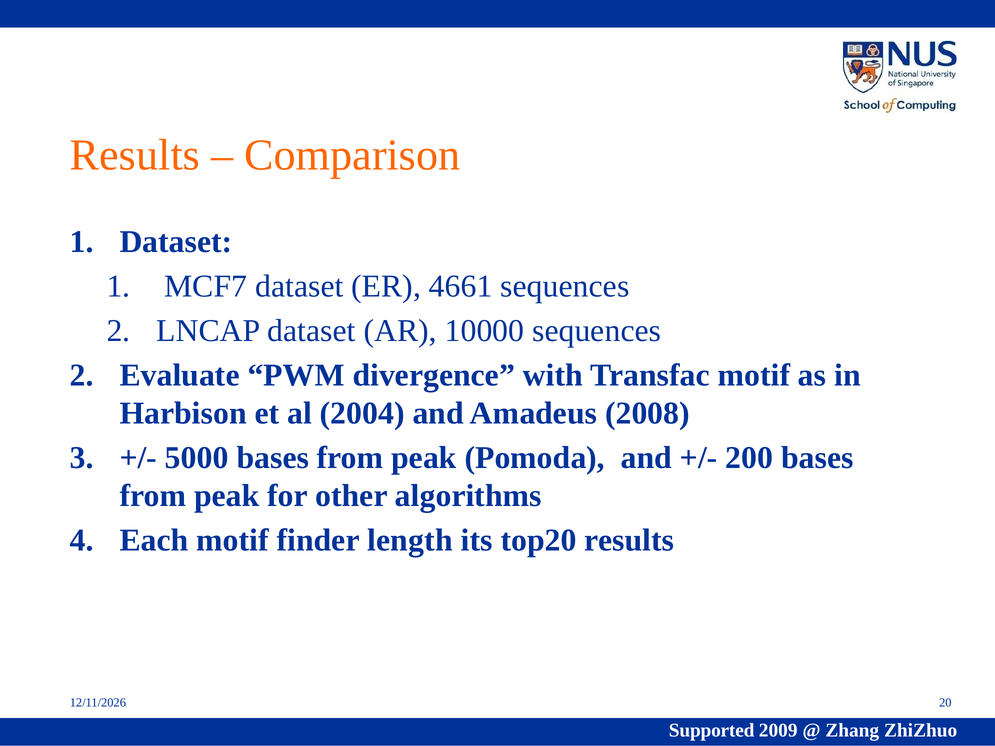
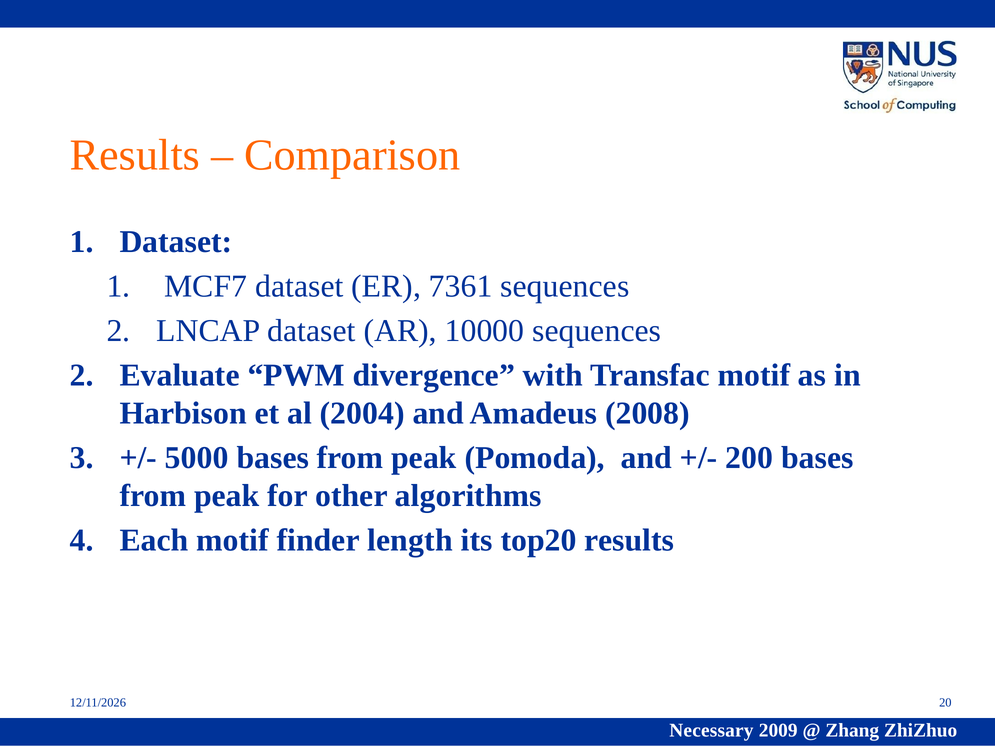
4661: 4661 -> 7361 (461, 286)
Supported: Supported -> Necessary (711, 731)
